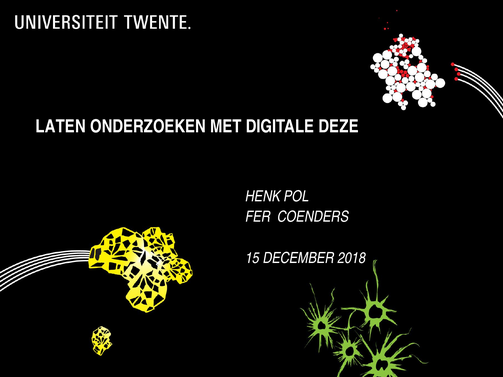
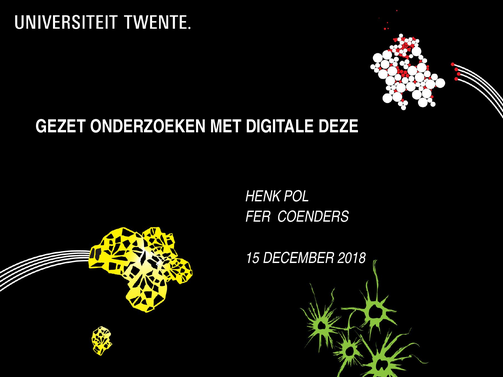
LATEN: LATEN -> GEZET (61, 126)
